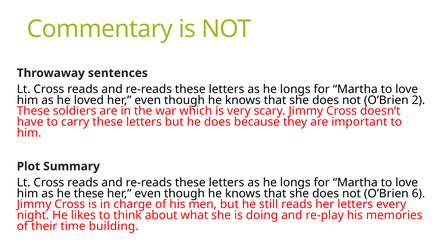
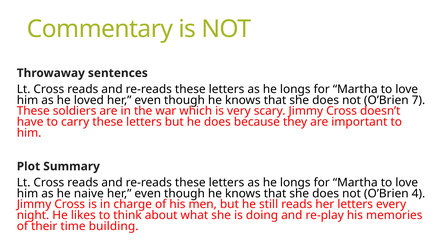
2: 2 -> 7 (418, 100)
he these: these -> naive (89, 194)
6: 6 -> 4 (418, 194)
